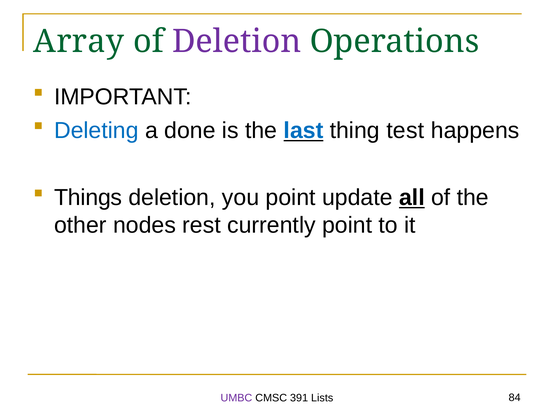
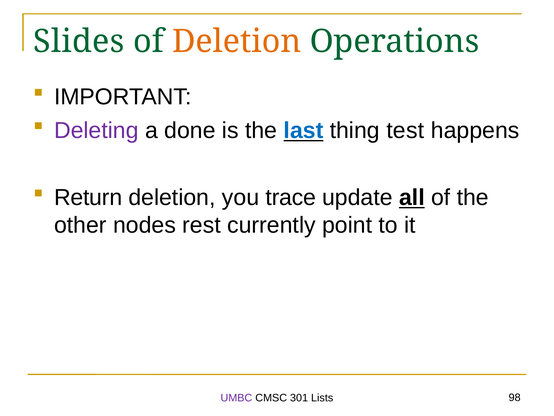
Array: Array -> Slides (79, 41)
Deletion colour: purple -> orange (237, 41)
Deleting colour: blue -> purple (96, 130)
Things: Things -> Return (88, 197)
you point: point -> trace (291, 197)
391: 391 -> 301 (299, 397)
84: 84 -> 98 (515, 397)
